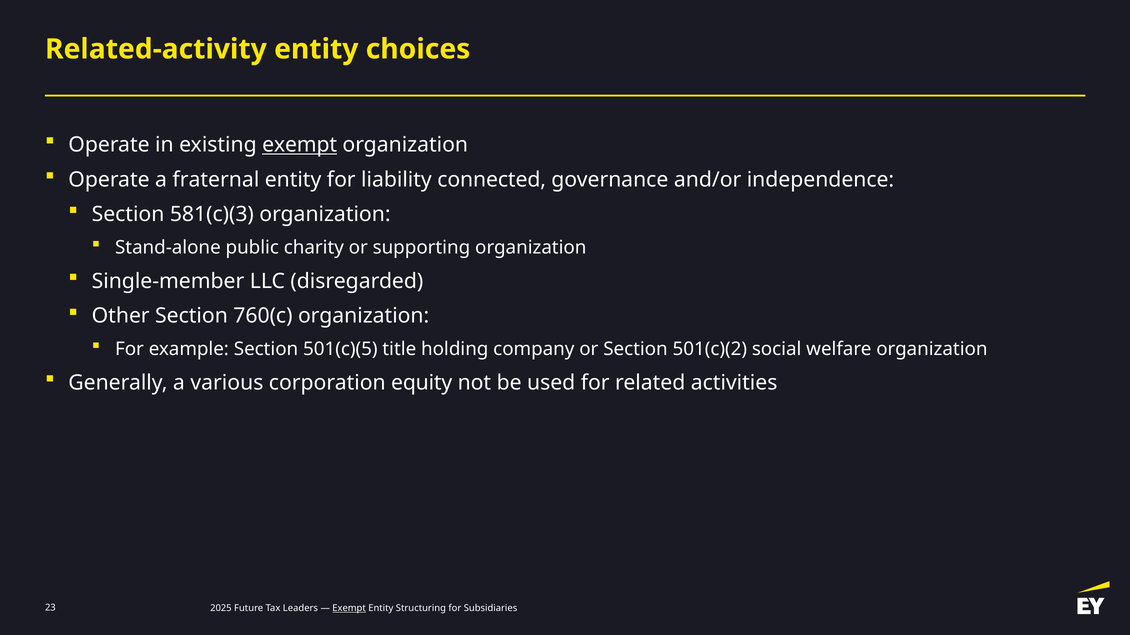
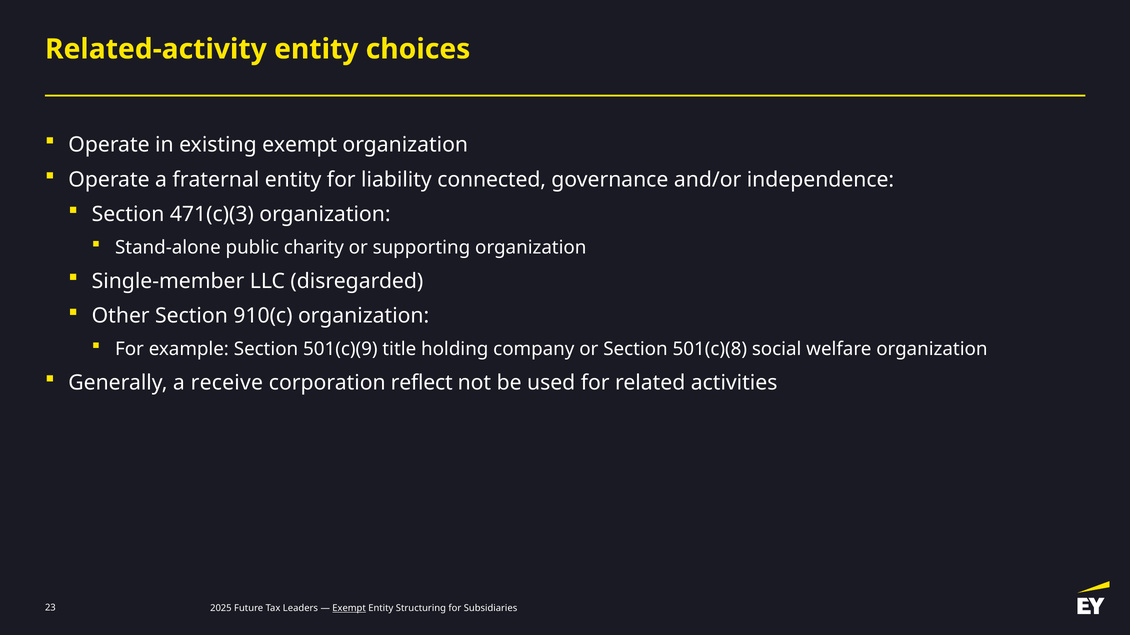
exempt underline: present -> none (300, 145)
581(c)(3: 581(c)(3 -> 471(c)(3 (212, 215)
760(c: 760(c -> 910(c (263, 316)
501(c)(5: 501(c)(5 -> 501(c)(9 (340, 350)
501(c)(2: 501(c)(2 -> 501(c)(8 (710, 350)
various: various -> receive (227, 383)
equity: equity -> reflect (422, 383)
